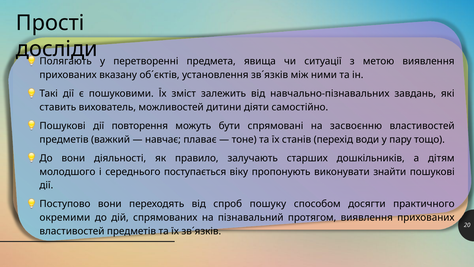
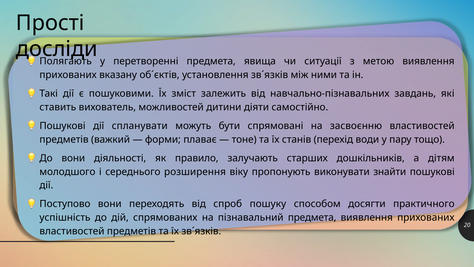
повторення: повторення -> спланувати (140, 126)
навчає: навчає -> форми (163, 139)
поступається: поступається -> розширення (195, 171)
окремими: окремими -> успішність (65, 217)
пізнавальний протягом: протягом -> предмета (312, 217)
